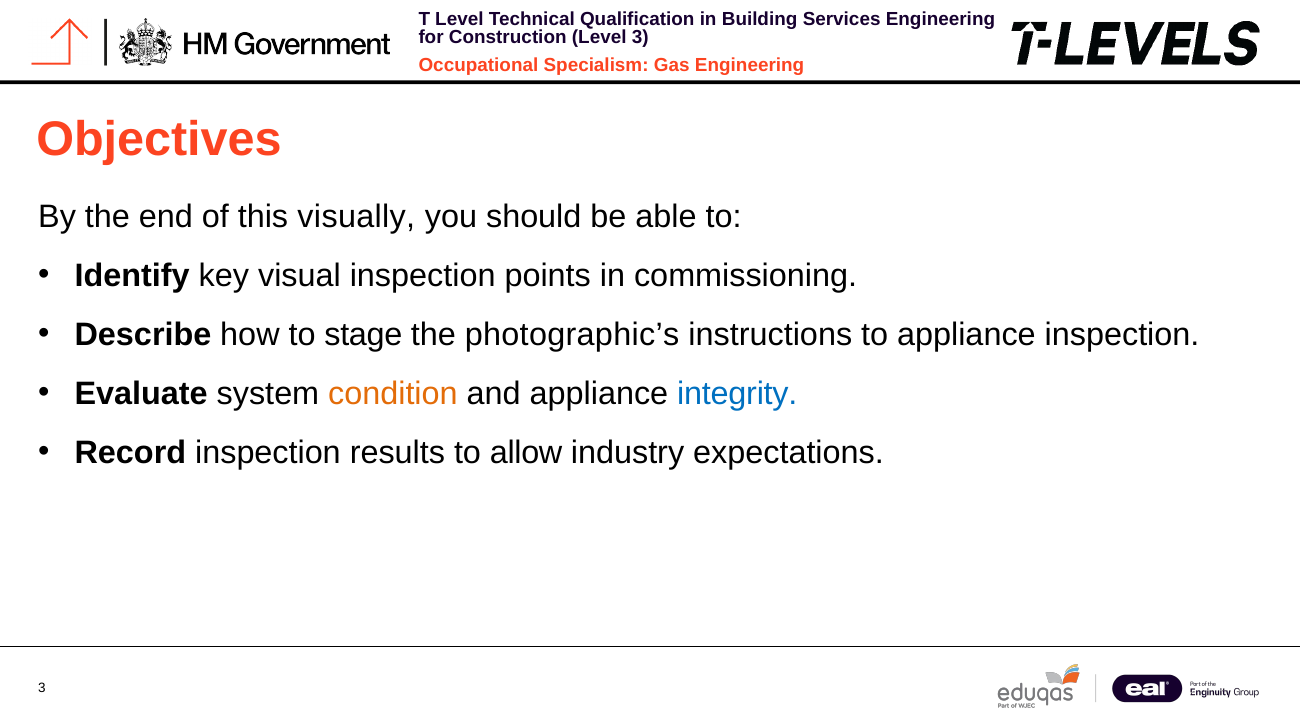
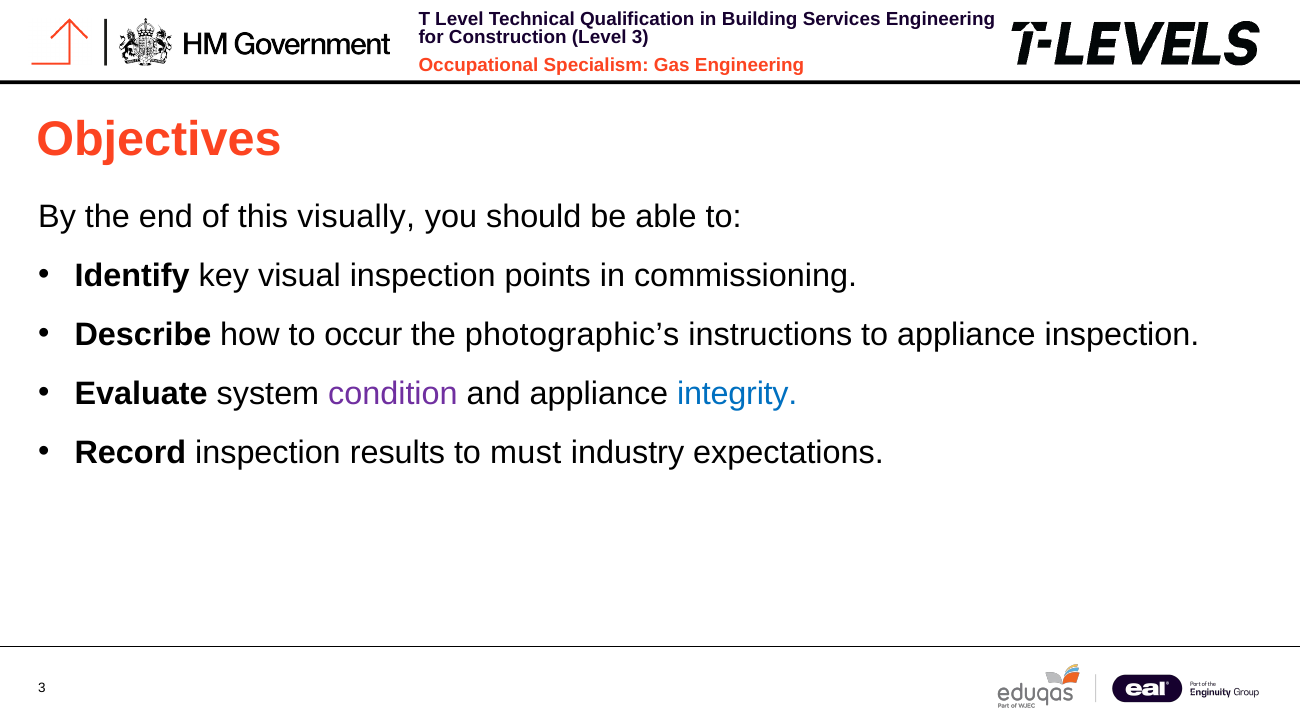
stage: stage -> occur (363, 335)
condition colour: orange -> purple (393, 393)
allow: allow -> must (526, 452)
